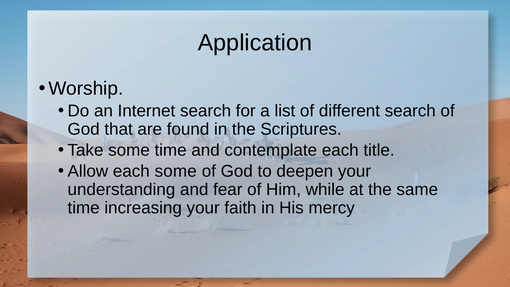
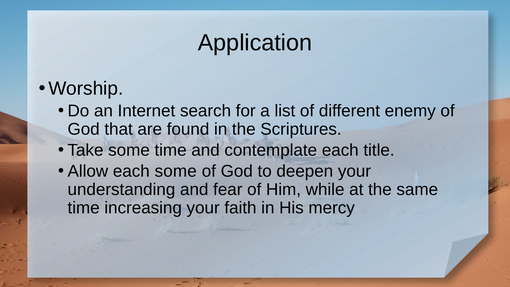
different search: search -> enemy (410, 111)
